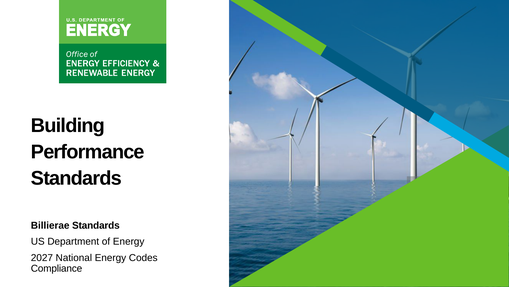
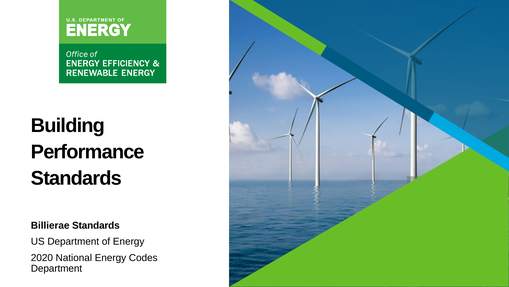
2027: 2027 -> 2020 (42, 257)
Compliance: Compliance -> Department (57, 268)
